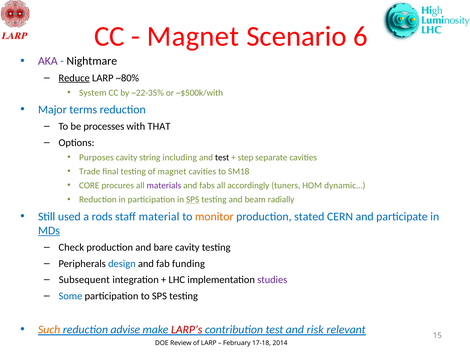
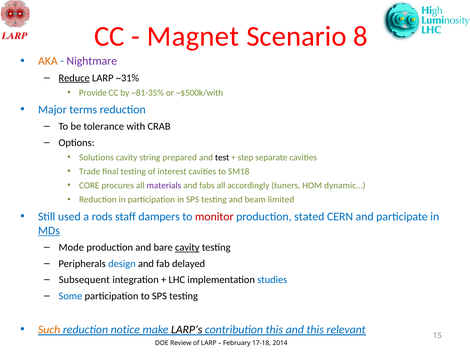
6: 6 -> 8 (360, 36)
AKA colour: purple -> orange (48, 61)
Nightmare colour: black -> purple (92, 61)
~80%: ~80% -> ~31% (127, 78)
System: System -> Provide (93, 93)
~22-35%: ~22-35% -> ~81-35% (148, 93)
processes: processes -> tolerance (104, 127)
THAT: THAT -> CRAB (159, 127)
Purposes: Purposes -> Solutions (96, 158)
including: including -> prepared (180, 158)
of magnet: magnet -> interest (172, 172)
SPS underline: present -> none (193, 200)
radially: radially -> limited (281, 200)
material: material -> dampers (159, 217)
monitor colour: orange -> red (214, 217)
Check: Check -> Mode (71, 248)
cavity underline: none -> present (187, 248)
funding: funding -> delayed (189, 264)
studies colour: purple -> blue (272, 280)
advise: advise -> notice (125, 330)
LARP’s colour: red -> black (187, 330)
contribution test: test -> this (274, 330)
and risk: risk -> this (315, 330)
